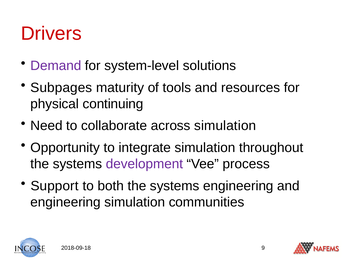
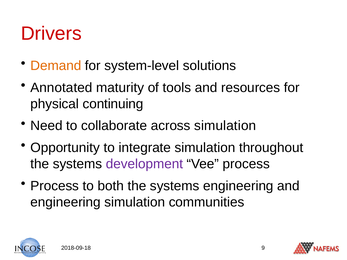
Demand colour: purple -> orange (56, 66)
Subpages: Subpages -> Annotated (61, 88)
Support: Support -> Process (55, 186)
